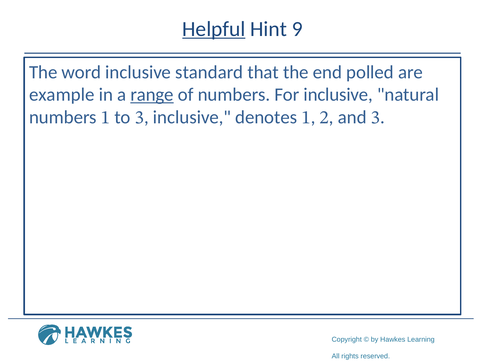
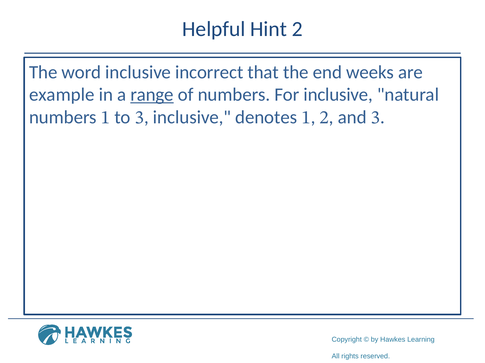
Helpful underline: present -> none (214, 29)
Hint 9: 9 -> 2 (297, 29)
standard: standard -> incorrect (209, 72)
polled: polled -> weeks (370, 72)
